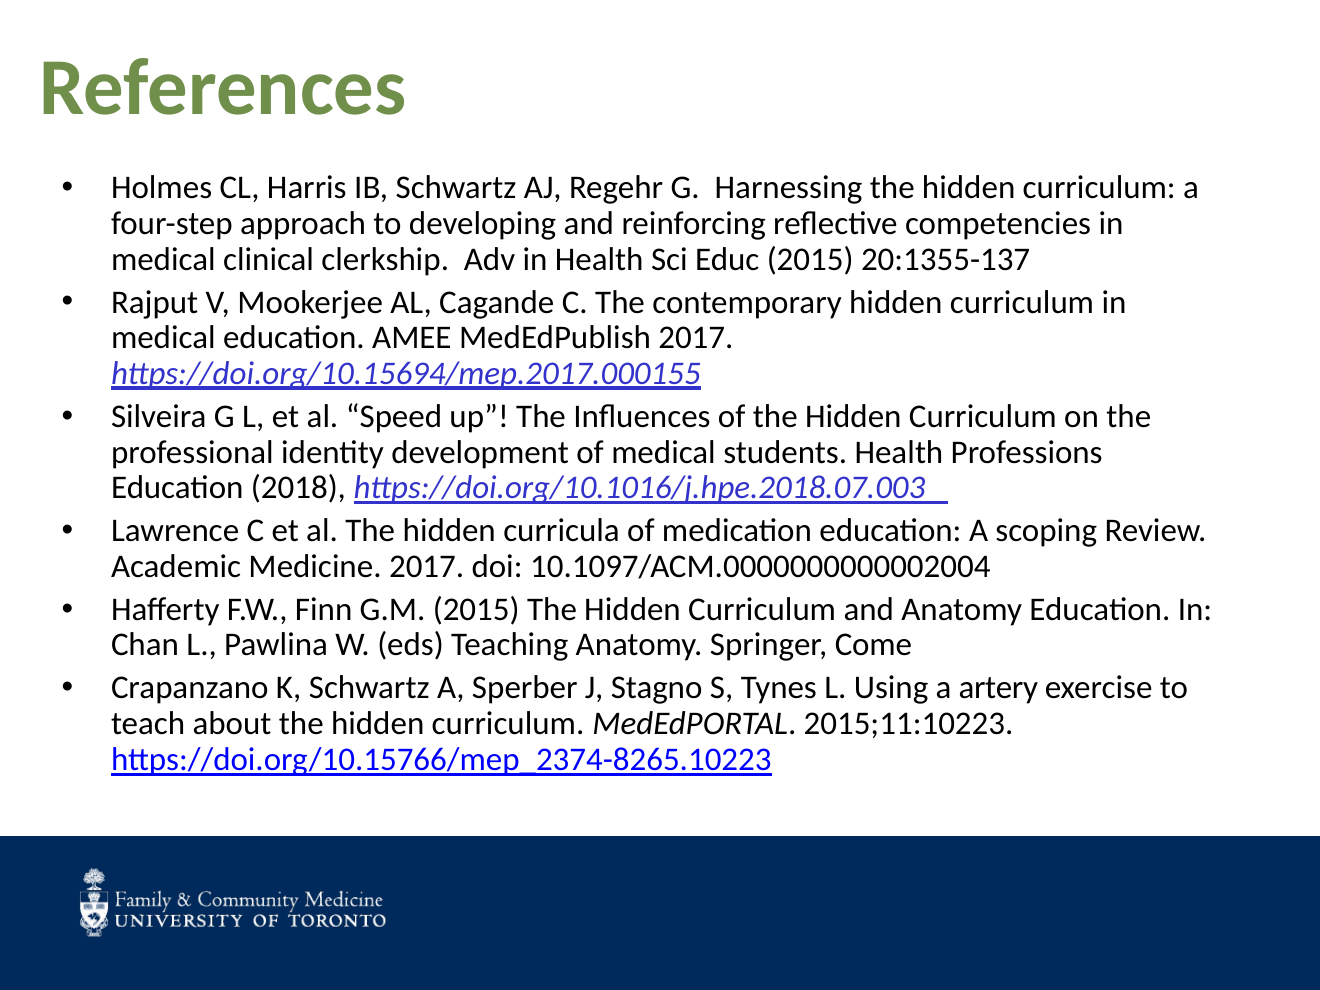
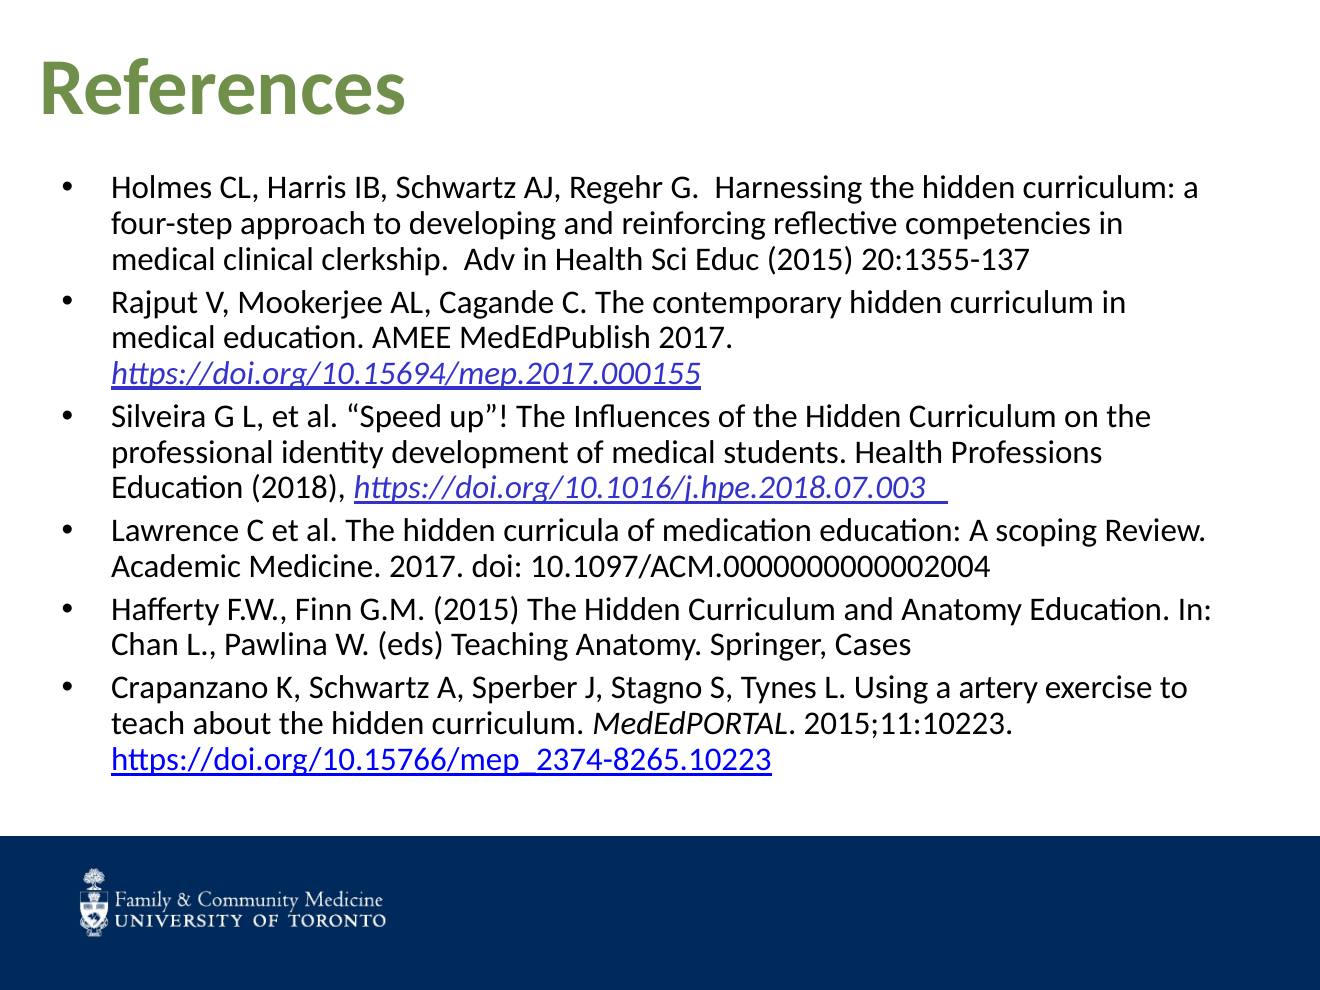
Come: Come -> Cases (873, 645)
